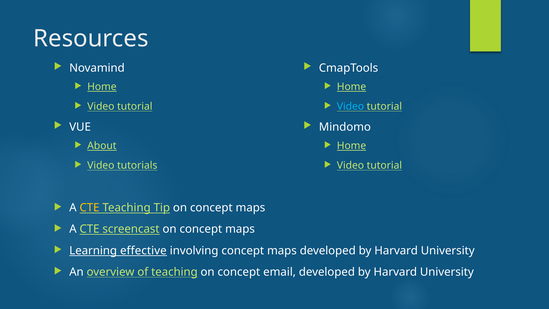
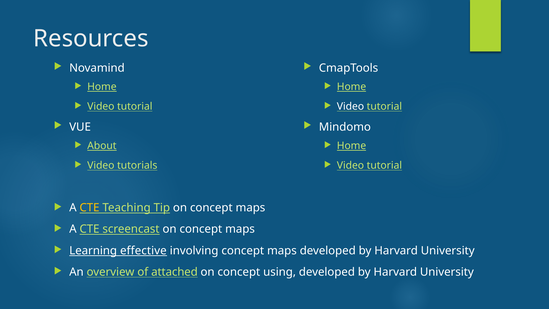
Video colour: light blue -> white (350, 106)
of teaching: teaching -> attached (174, 272)
email: email -> using (280, 272)
